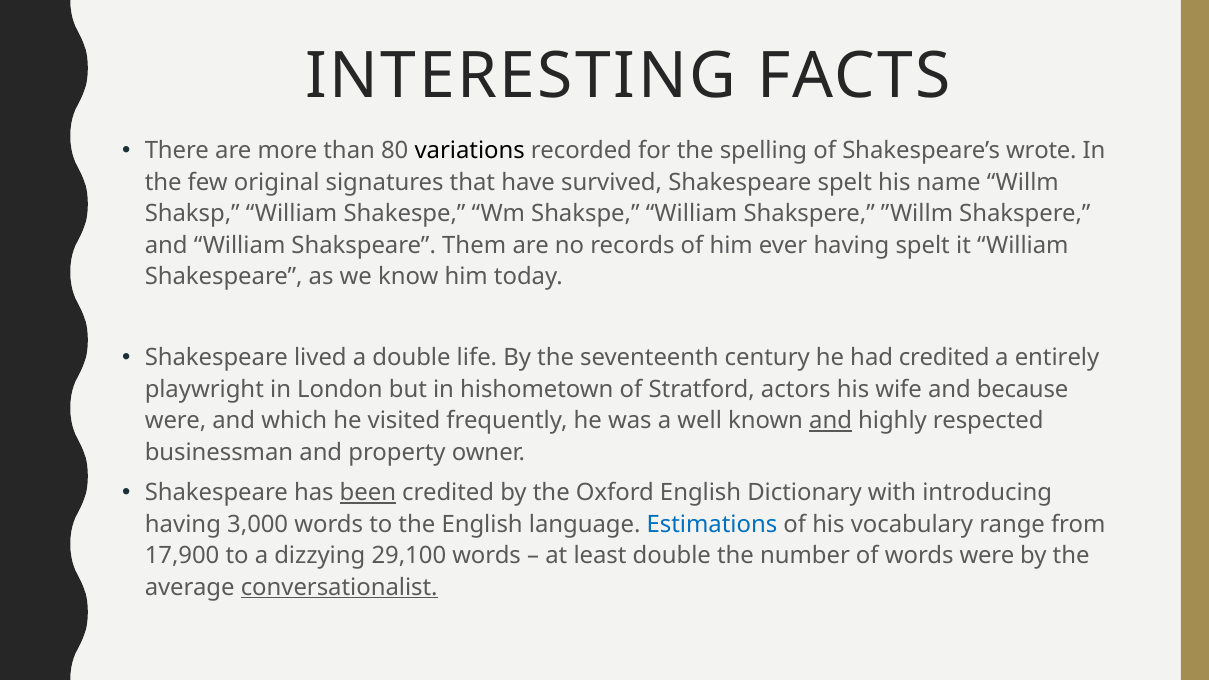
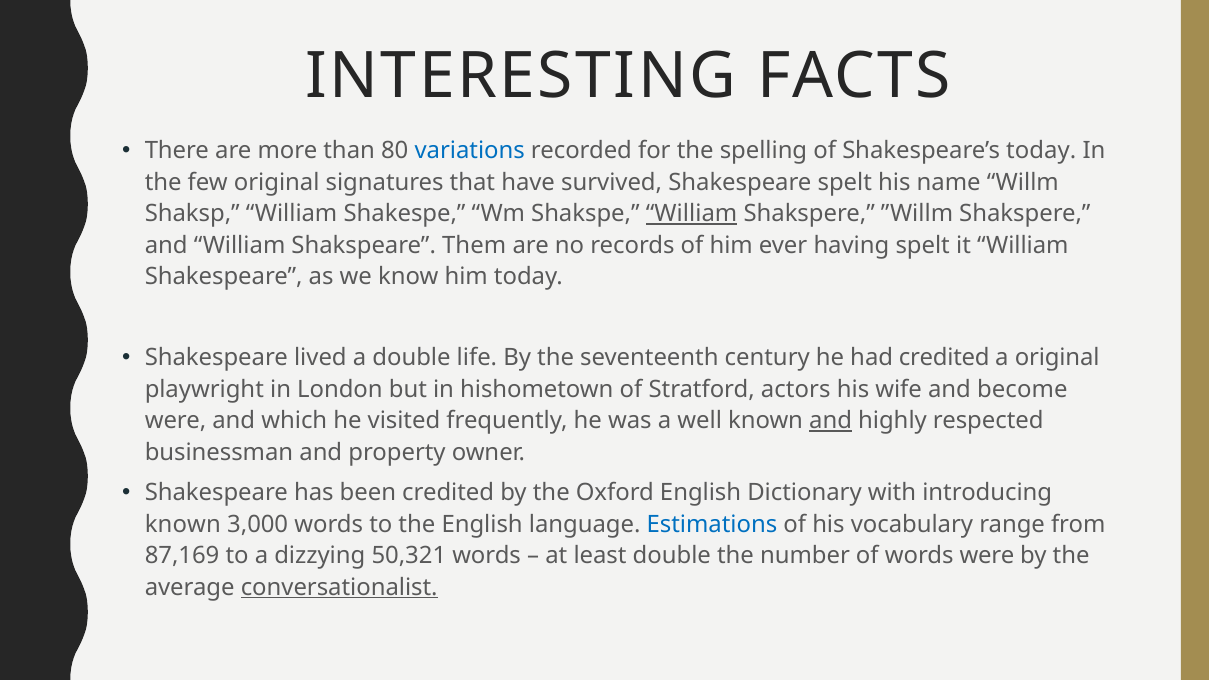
variations colour: black -> blue (470, 151)
Shakespeare’s wrote: wrote -> today (1041, 151)
William underline: none -> present (692, 214)
a entirely: entirely -> original (1057, 358)
because: because -> become (1022, 389)
been underline: present -> none (368, 493)
having: having -> known (183, 524)
17,900: 17,900 -> 87,169 (182, 556)
29,100: 29,100 -> 50,321 (409, 556)
